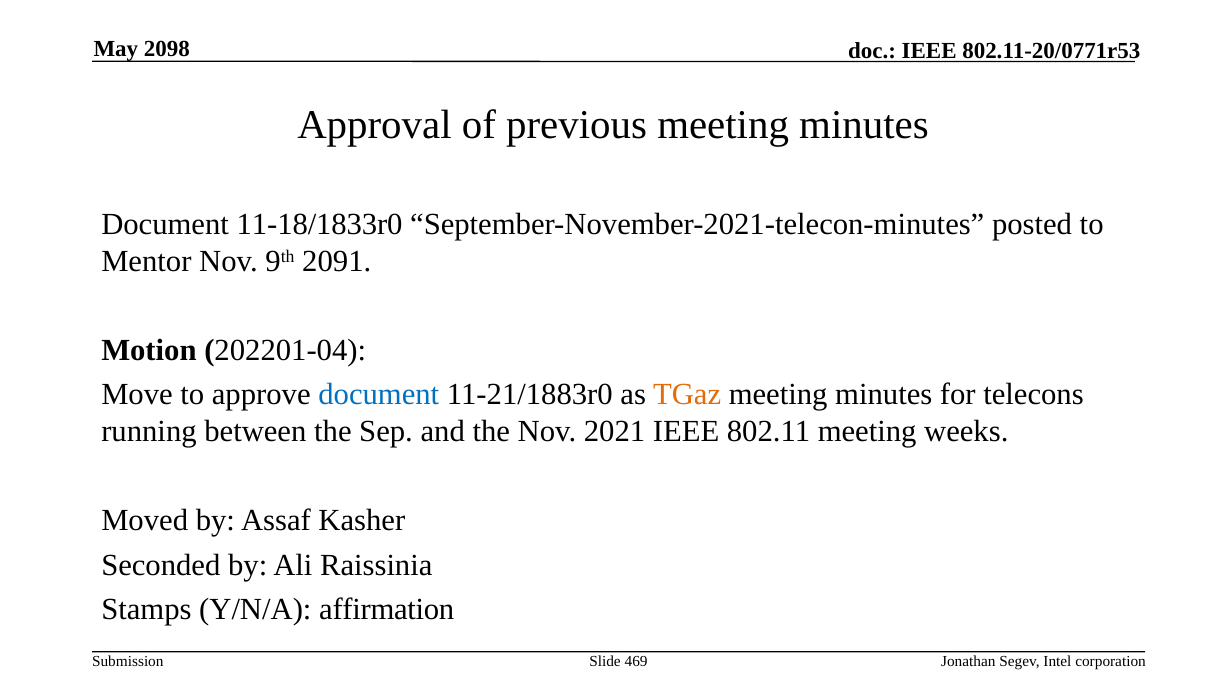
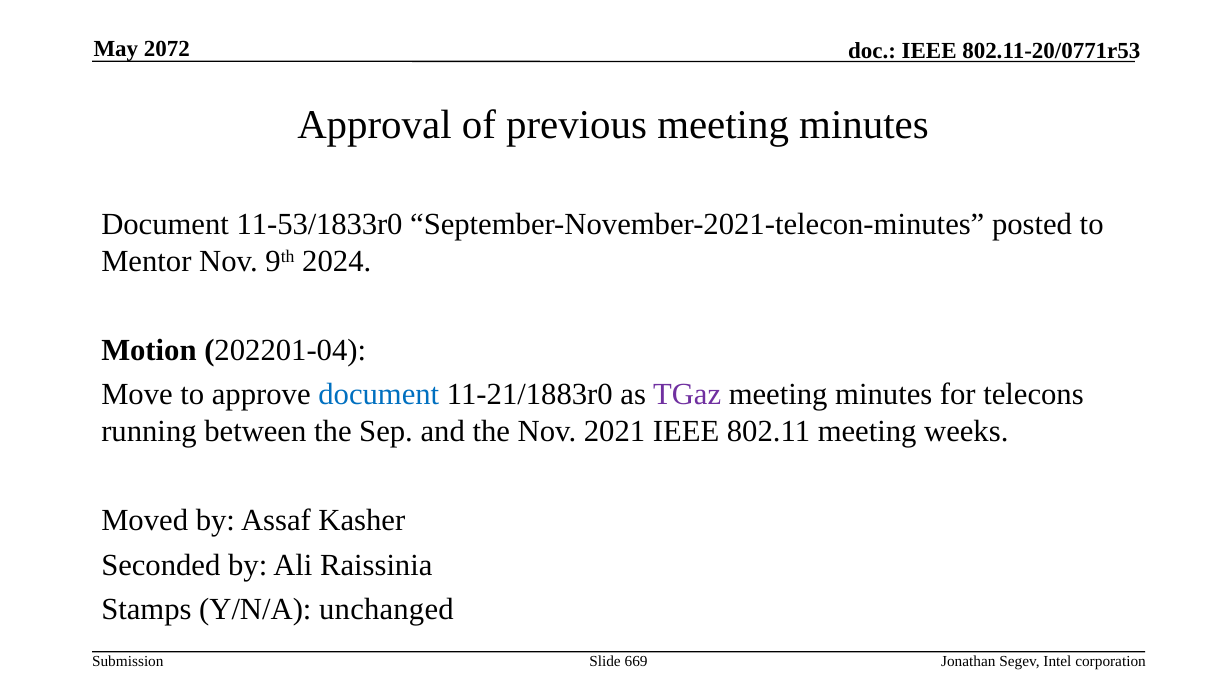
2098: 2098 -> 2072 (167, 49)
11-18/1833r0: 11-18/1833r0 -> 11-53/1833r0 (320, 225)
2091: 2091 -> 2024 (337, 261)
TGaz colour: orange -> purple (687, 395)
affirmation: affirmation -> unchanged (386, 610)
469: 469 -> 669 (636, 662)
